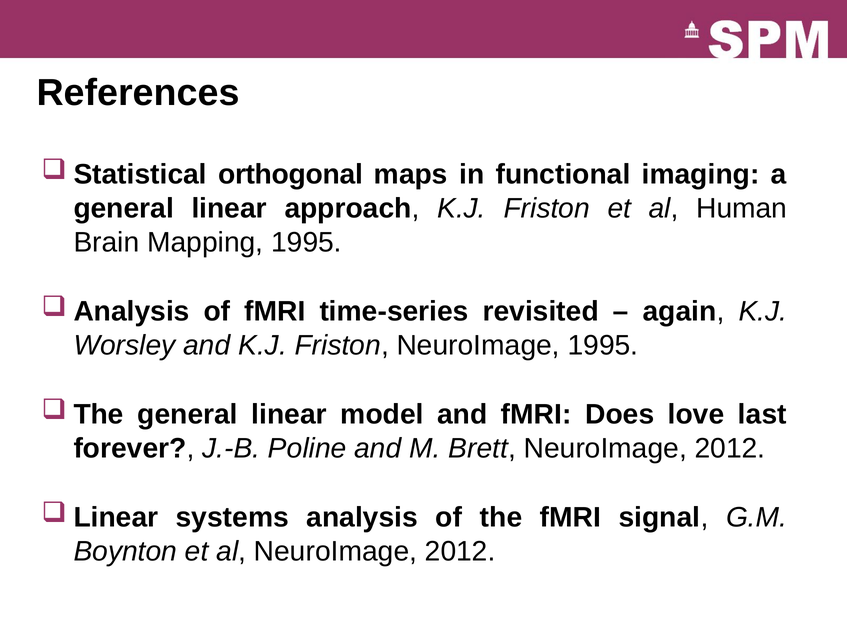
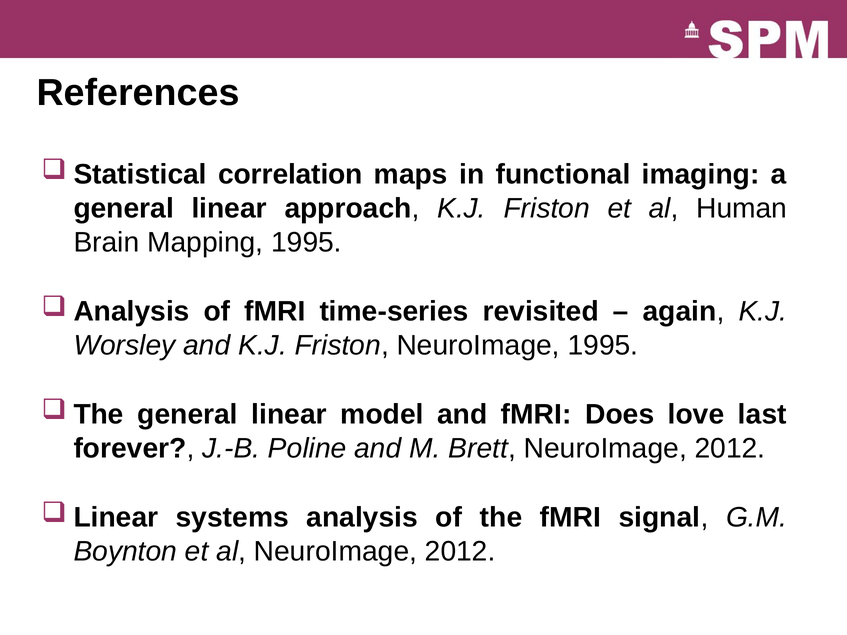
orthogonal: orthogonal -> correlation (290, 175)
